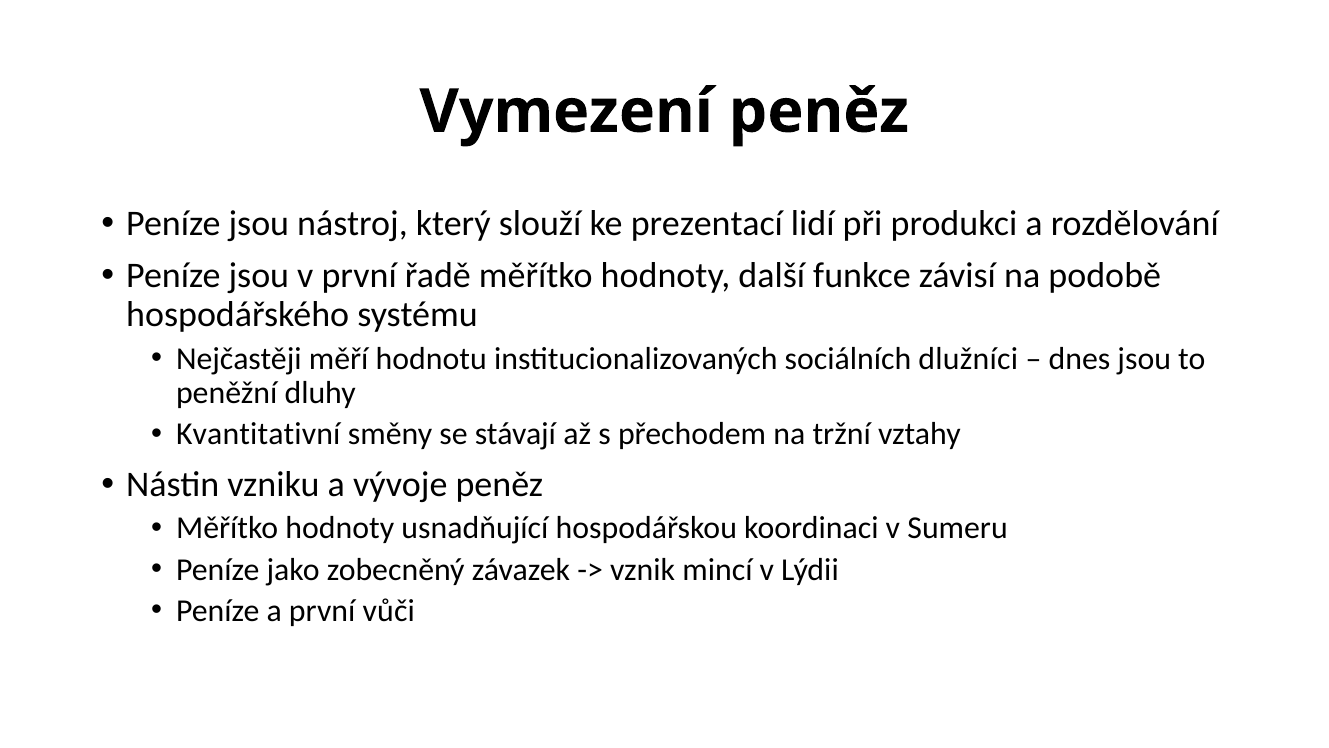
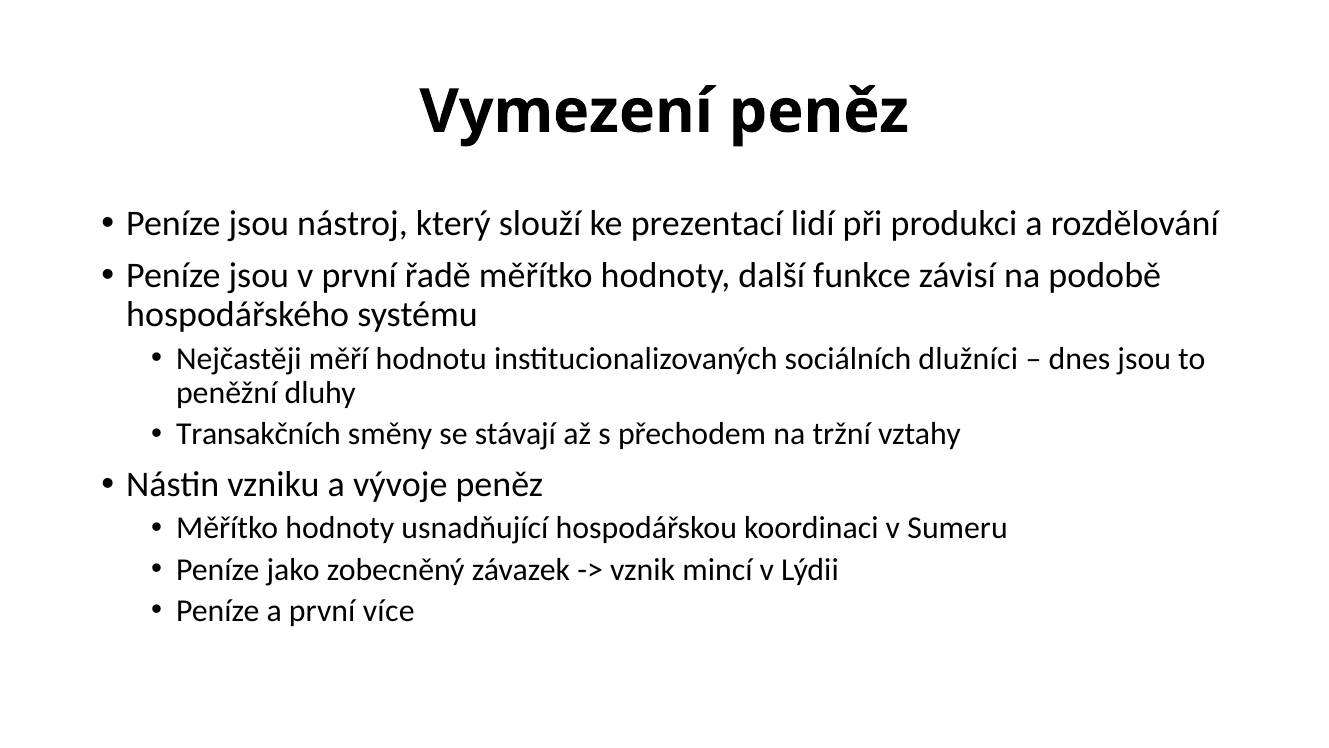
Kvantitativní: Kvantitativní -> Transakčních (258, 434)
vůči: vůči -> více (389, 610)
